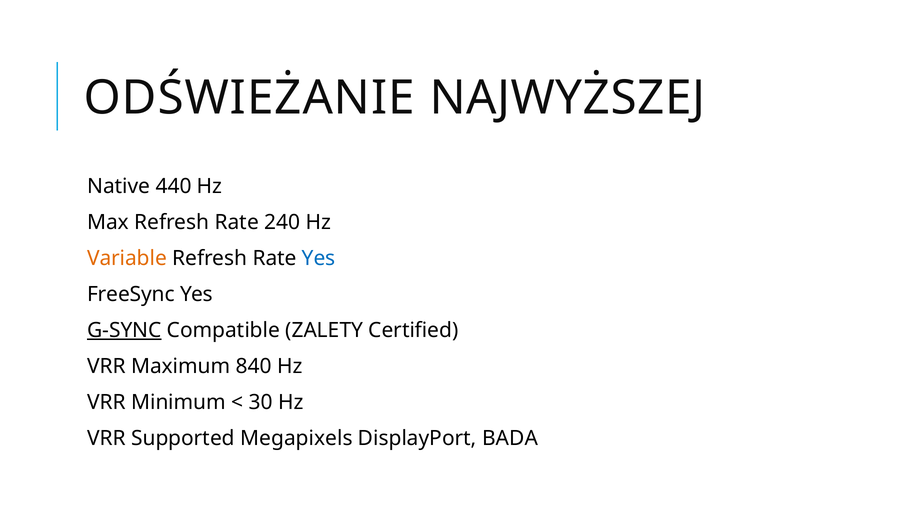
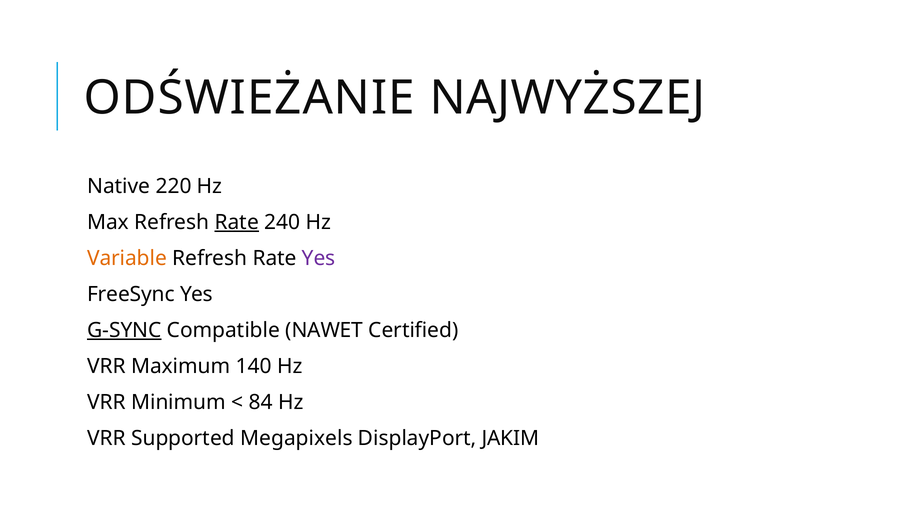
440: 440 -> 220 (174, 186)
Rate underline: none -> present (237, 222)
Yes colour: blue -> purple (319, 258)
ZALETY: ZALETY -> NAWET (324, 330)
840: 840 -> 140 (254, 366)
30: 30 -> 84 (261, 402)
BADA: BADA -> JAKIM (510, 438)
